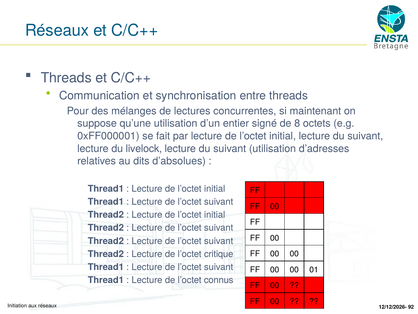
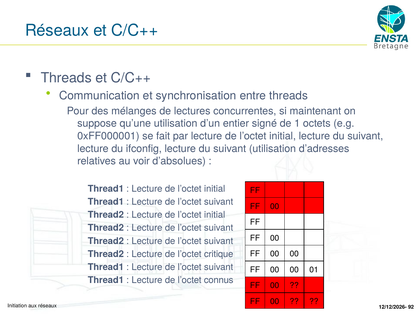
8: 8 -> 1 (297, 123)
livelock: livelock -> ifconfig (144, 148)
dits: dits -> voir (141, 161)
